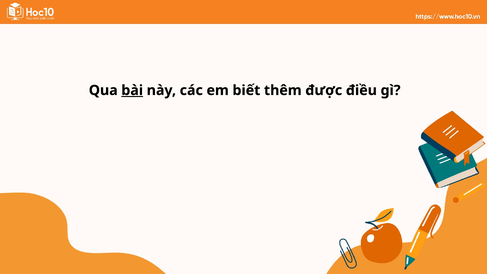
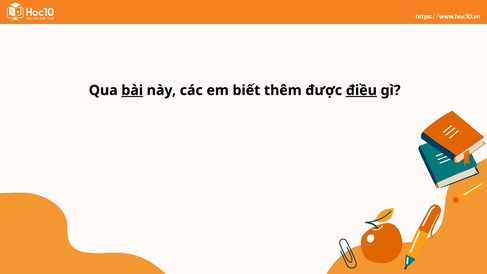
điều underline: none -> present (361, 90)
